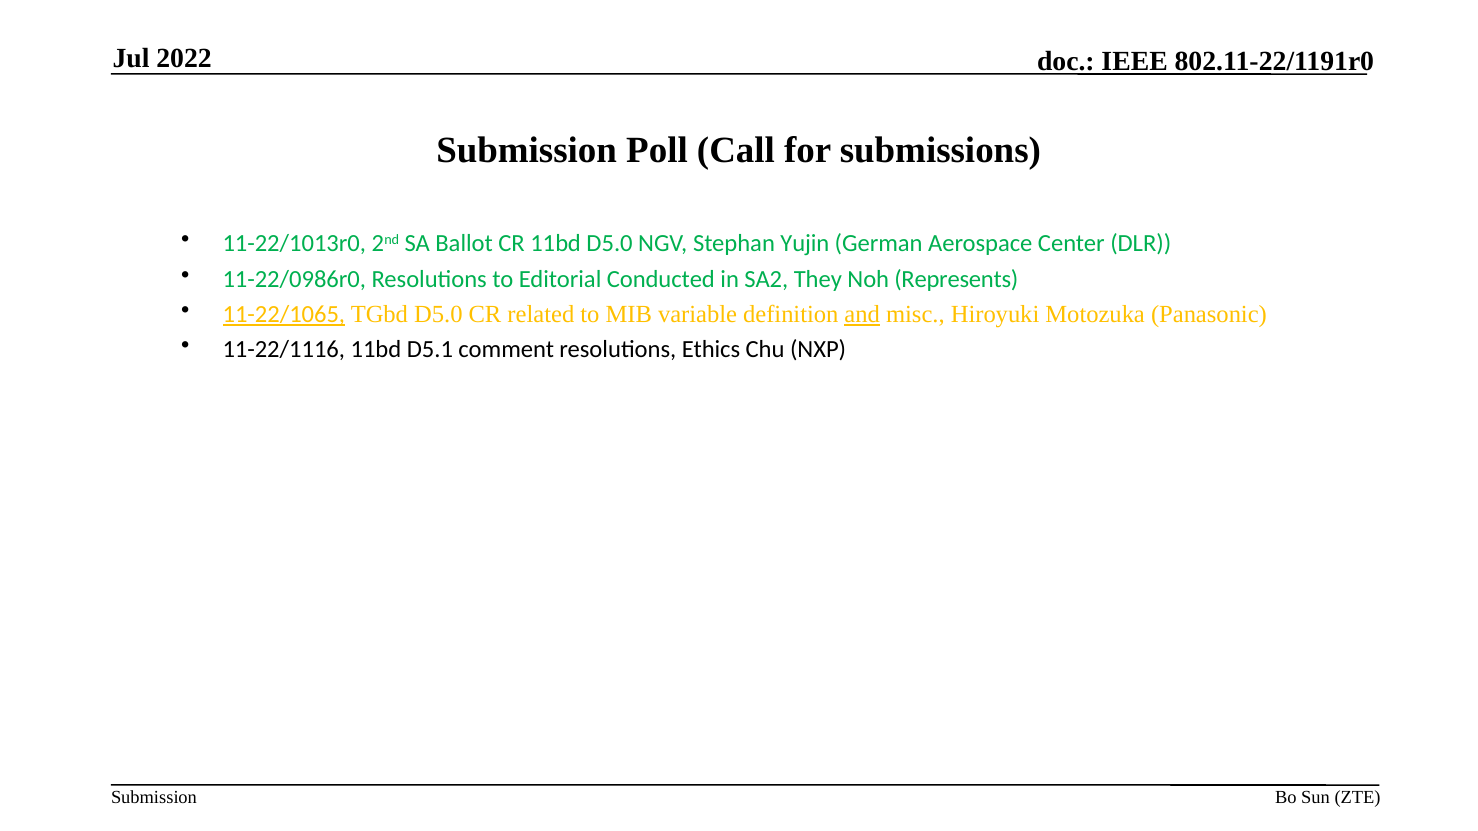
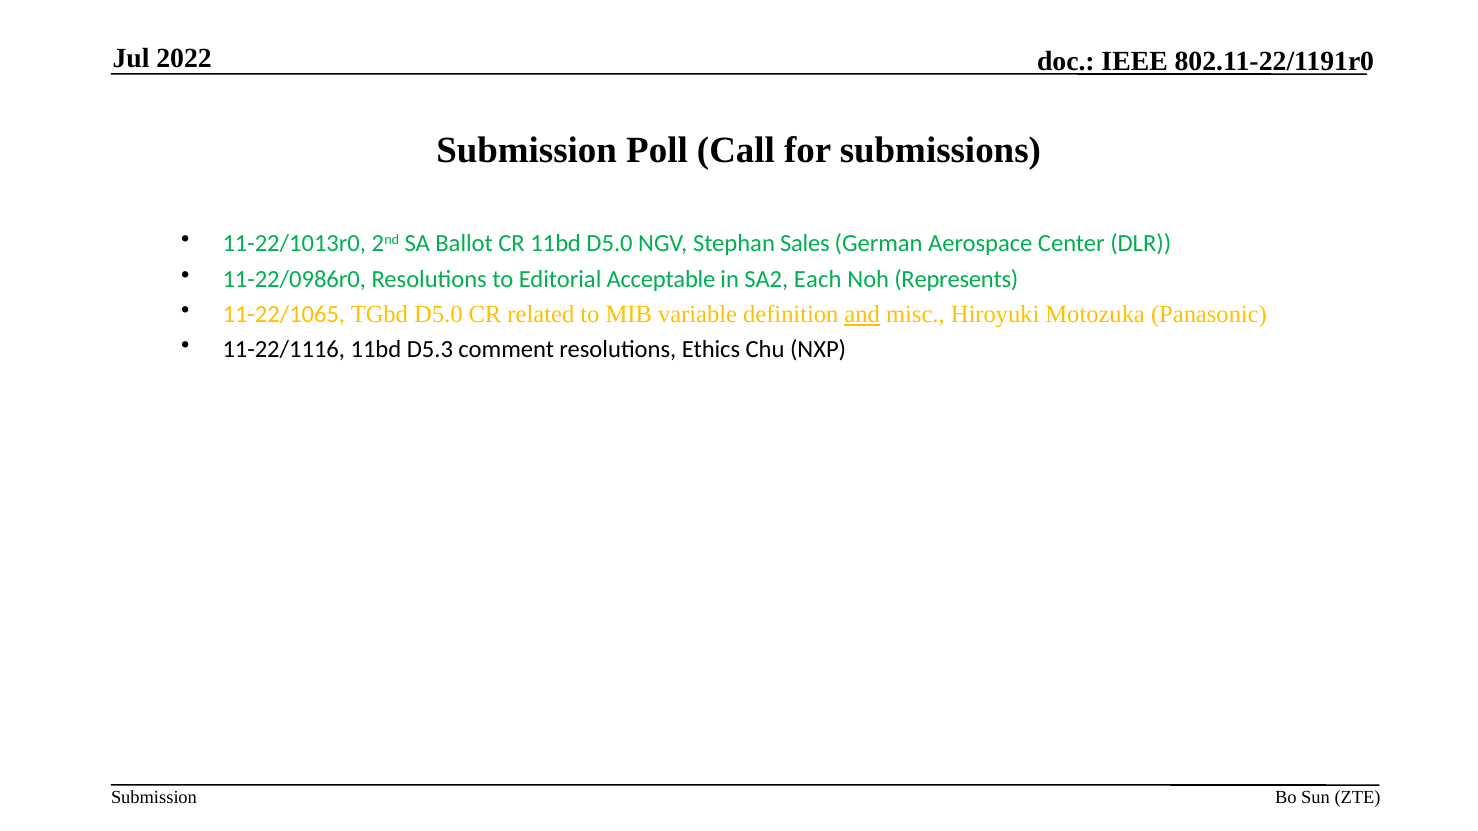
Yujin: Yujin -> Sales (805, 244)
Conducted: Conducted -> Acceptable (661, 279)
They: They -> Each (818, 279)
11-22/1065 underline: present -> none (284, 314)
D5.1: D5.1 -> D5.3 (430, 350)
